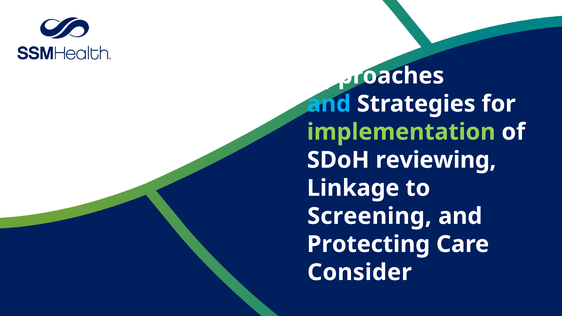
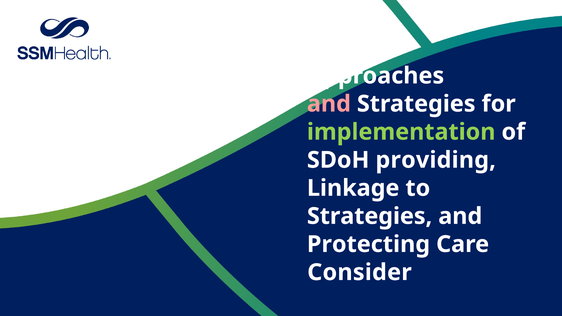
and colour: light blue -> pink (329, 104)
reviewing: reviewing -> providing (436, 160)
Screening: Screening -> Strategies (370, 216)
